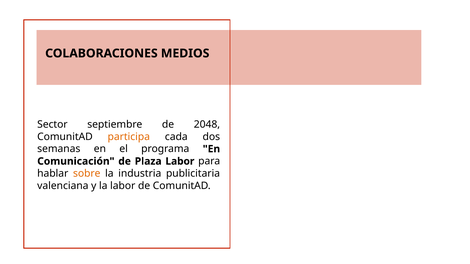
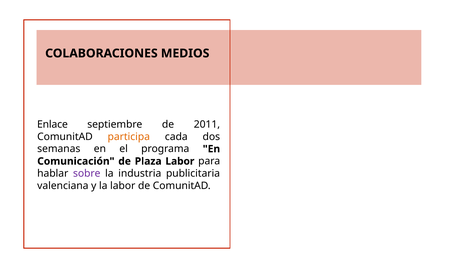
Sector: Sector -> Enlace (52, 124)
2048: 2048 -> 2011 (207, 124)
sobre colour: orange -> purple (87, 174)
